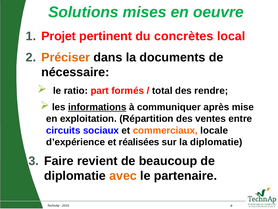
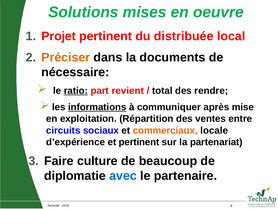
concrètes: concrètes -> distribuée (184, 36)
ratio underline: none -> present (76, 91)
formés: formés -> revient (128, 91)
et réalisées: réalisées -> pertinent (139, 142)
la diplomatie: diplomatie -> partenariat (216, 142)
revient: revient -> culture (97, 161)
avec colour: orange -> blue (123, 175)
